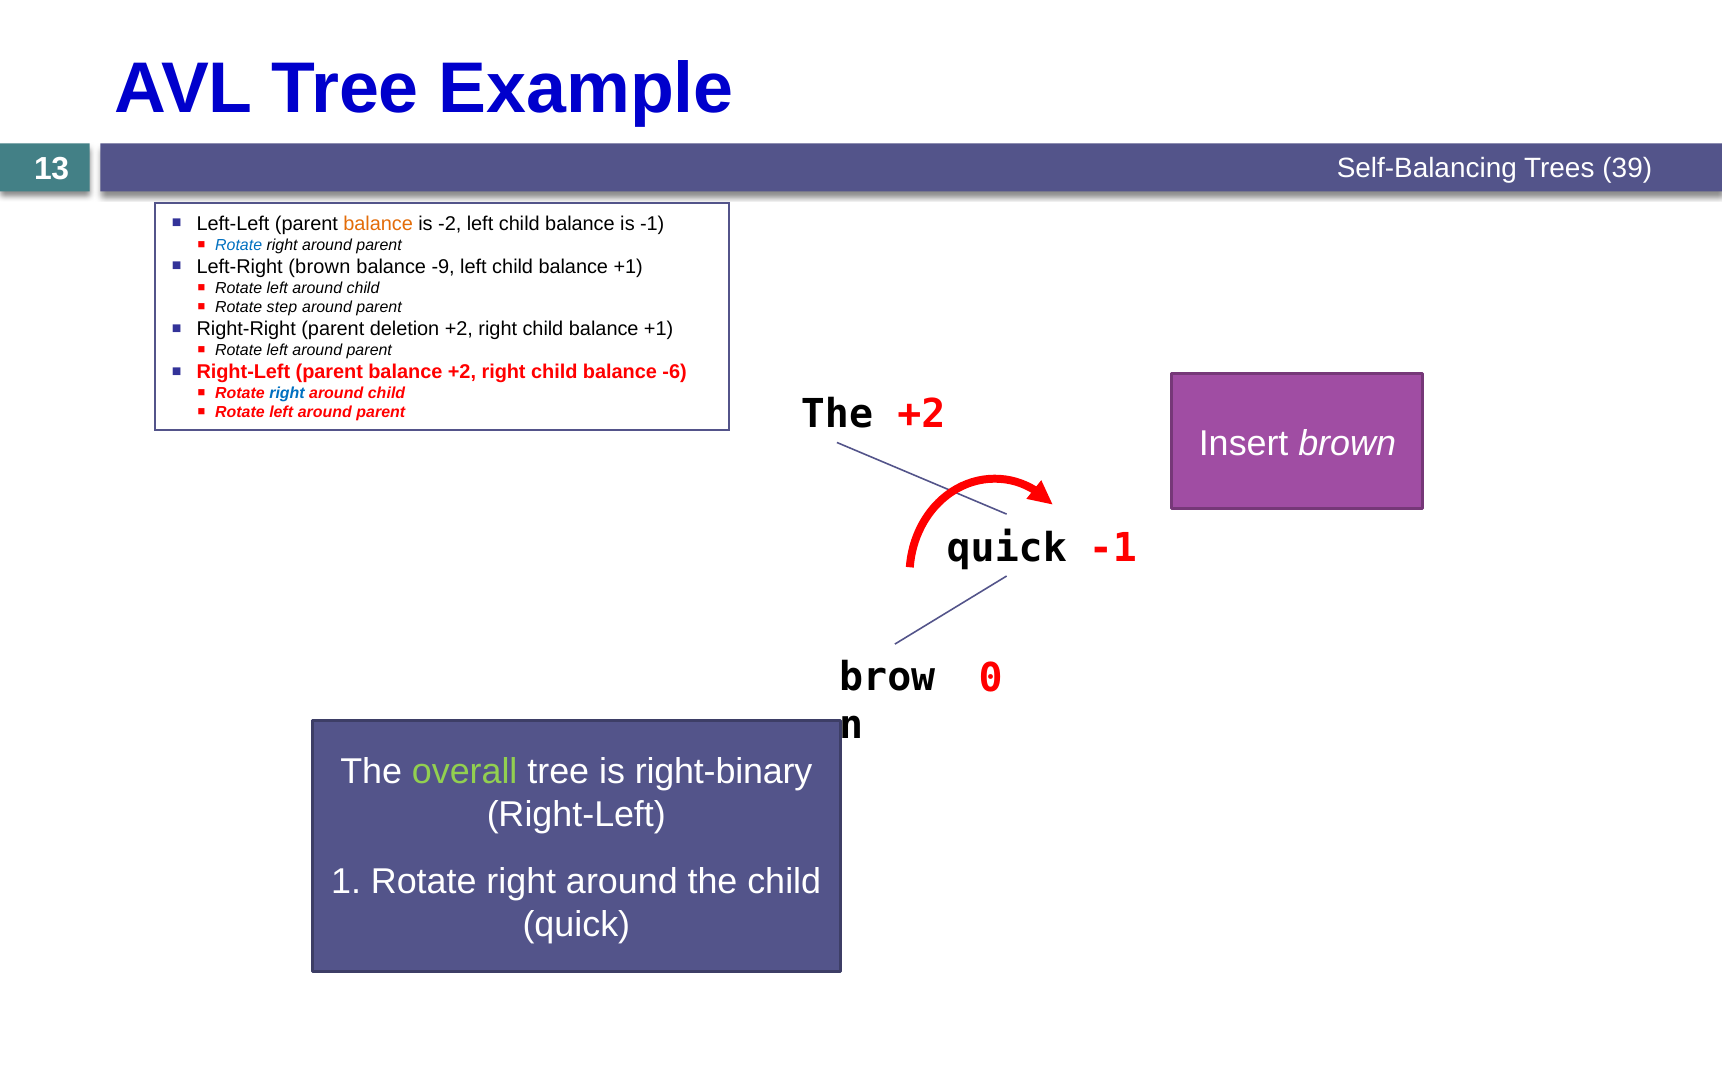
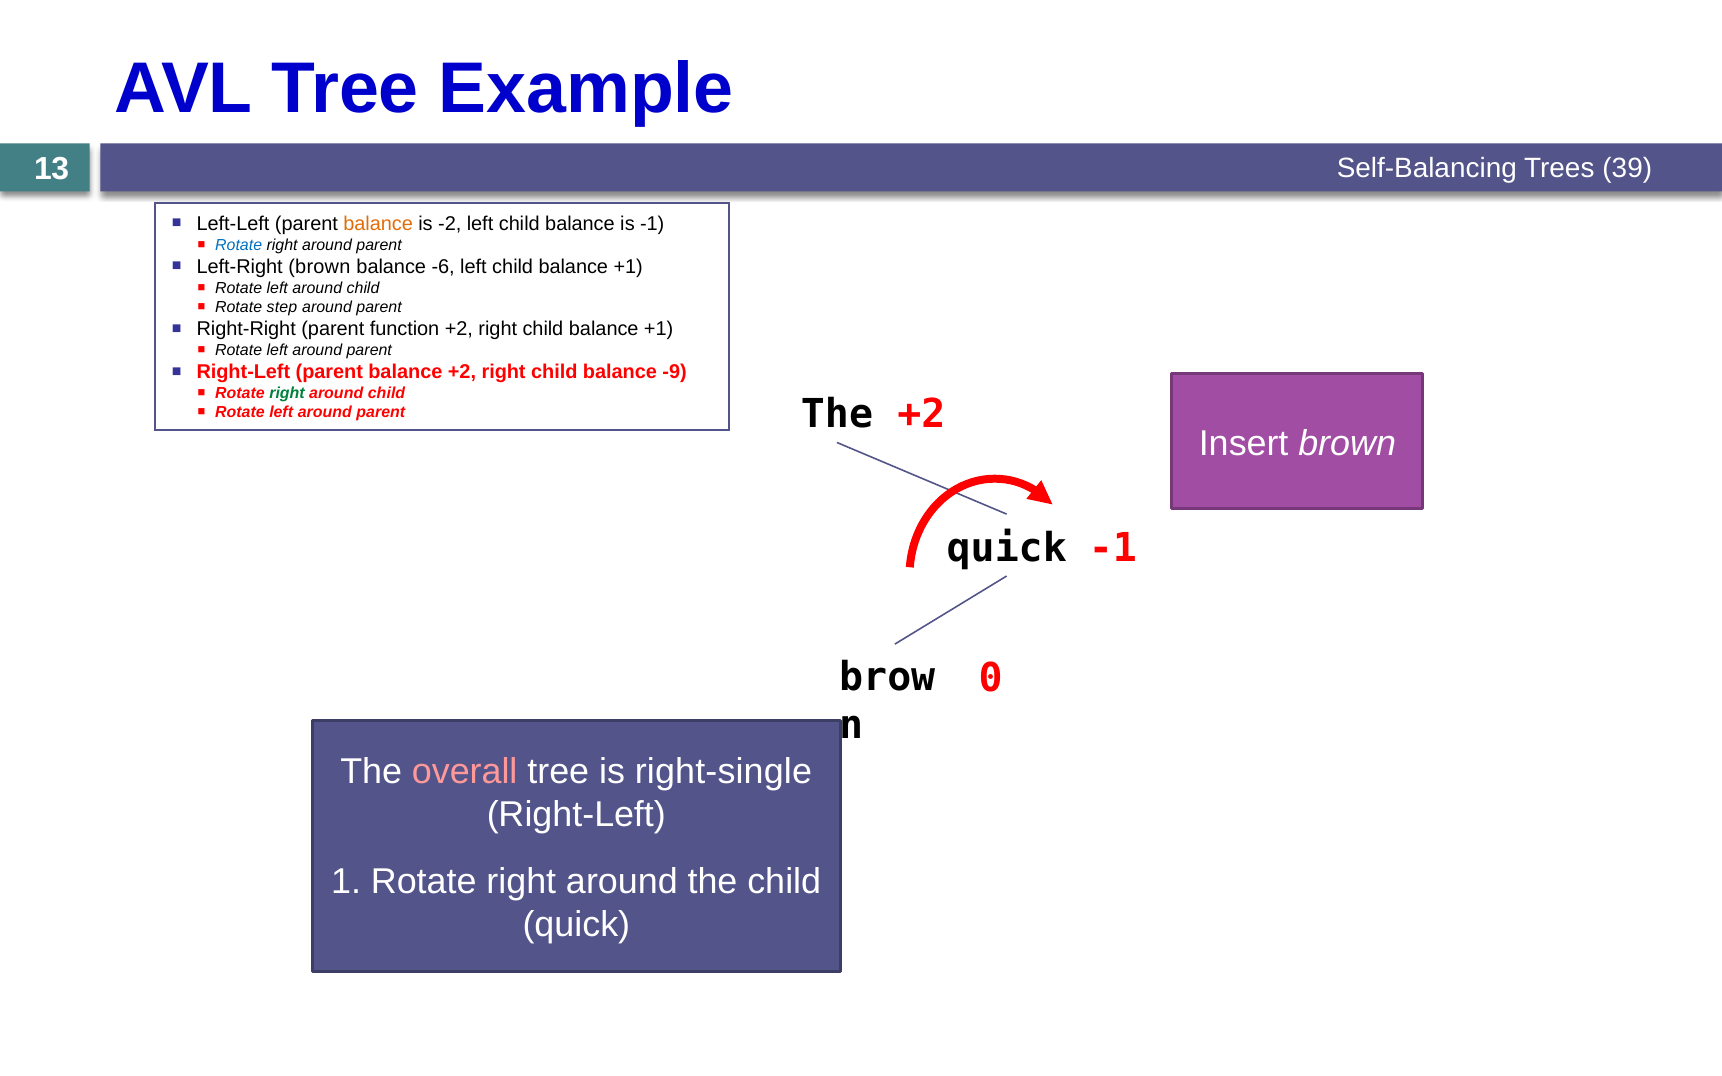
-9: -9 -> -6 (443, 267)
deletion: deletion -> function (405, 329)
-6: -6 -> -9 (675, 372)
right colour: blue -> green (287, 393)
overall colour: light green -> pink (465, 772)
right-binary: right-binary -> right-single (723, 772)
